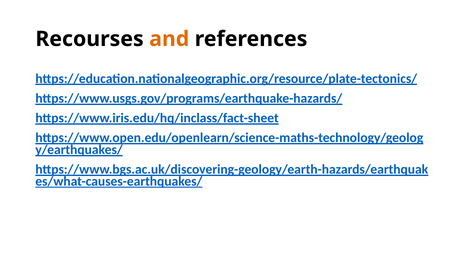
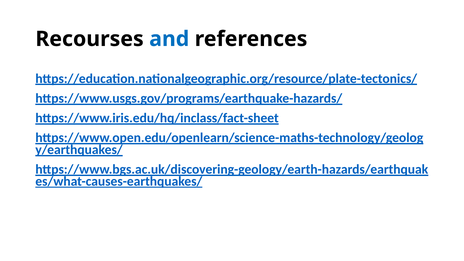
and colour: orange -> blue (169, 39)
